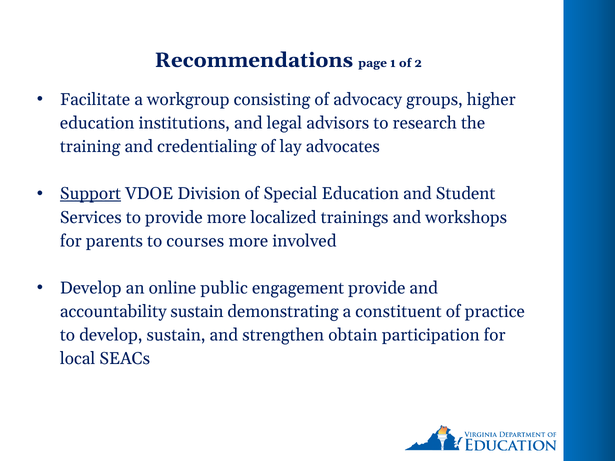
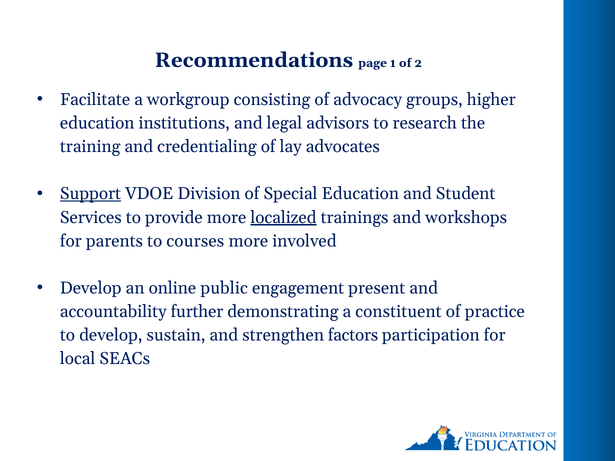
localized underline: none -> present (283, 218)
engagement provide: provide -> present (377, 288)
accountability sustain: sustain -> further (197, 312)
obtain: obtain -> factors (353, 335)
